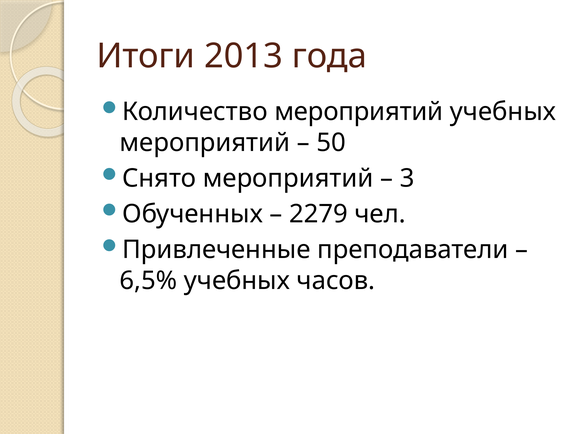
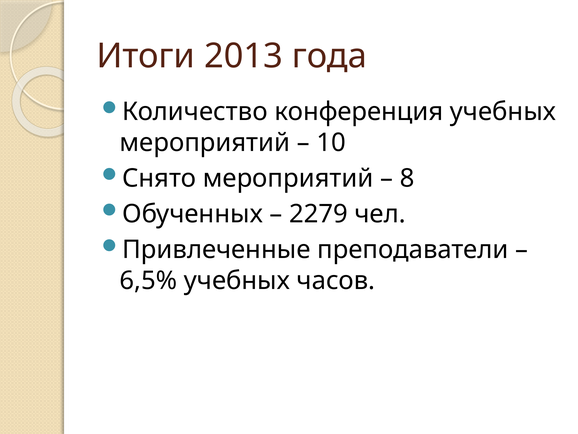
Количество мероприятий: мероприятий -> конференция (359, 112)
50: 50 -> 10 (331, 142)
3: 3 -> 8 (407, 178)
